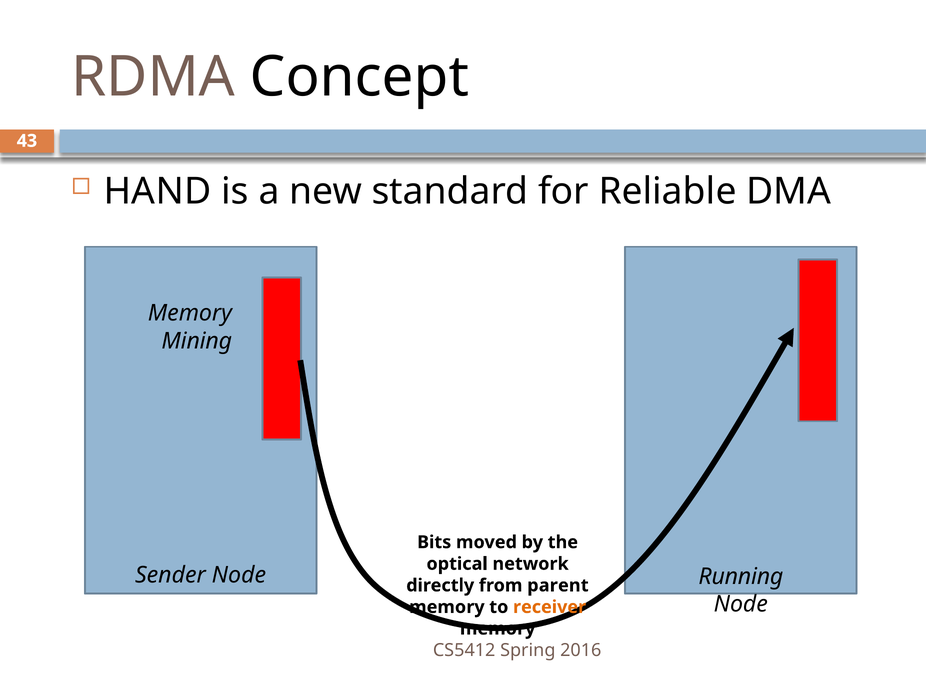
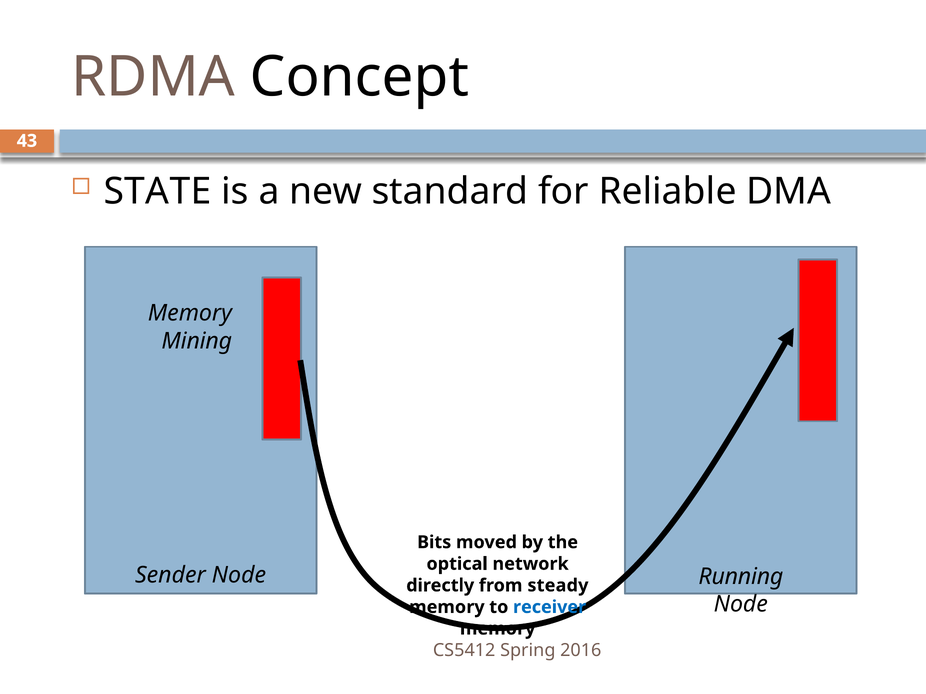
HAND: HAND -> STATE (157, 192)
parent: parent -> steady (558, 586)
receiver colour: orange -> blue (550, 607)
